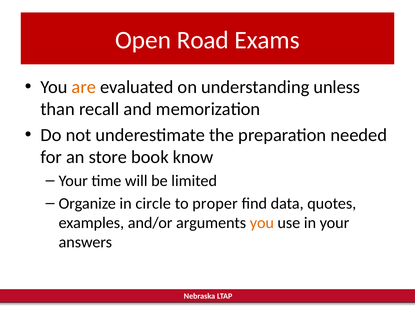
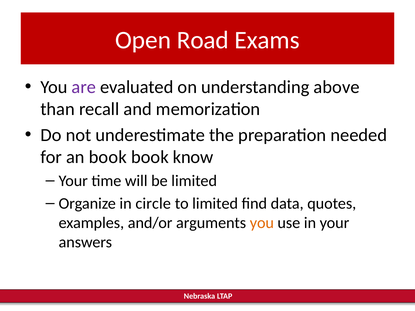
are colour: orange -> purple (84, 87)
unless: unless -> above (337, 87)
an store: store -> book (108, 157)
to proper: proper -> limited (215, 204)
